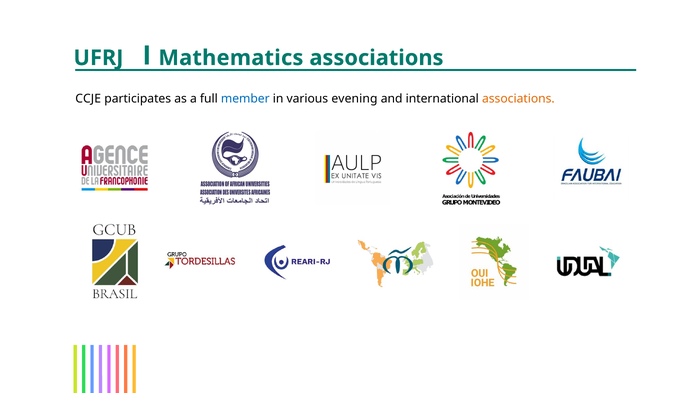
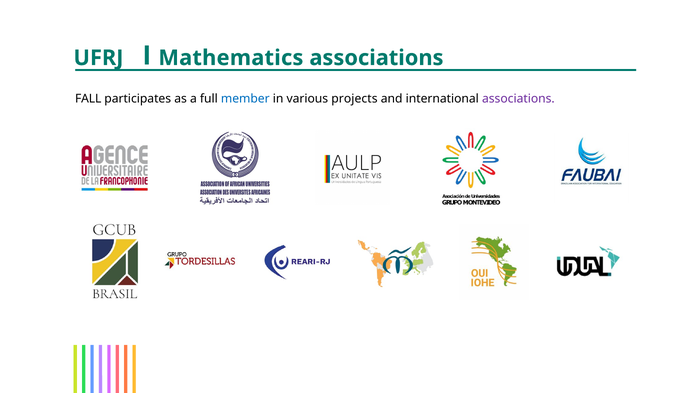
CCJE: CCJE -> FALL (88, 99)
evening: evening -> projects (354, 99)
associations colour: orange -> purple (518, 99)
